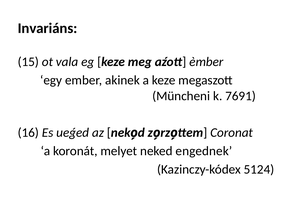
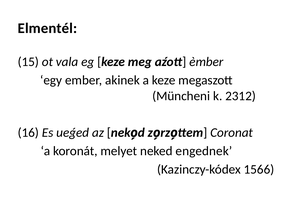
Invariáns: Invariáns -> Elmentél (47, 28)
7691: 7691 -> 2312 (241, 96)
5124: 5124 -> 1566 (259, 170)
